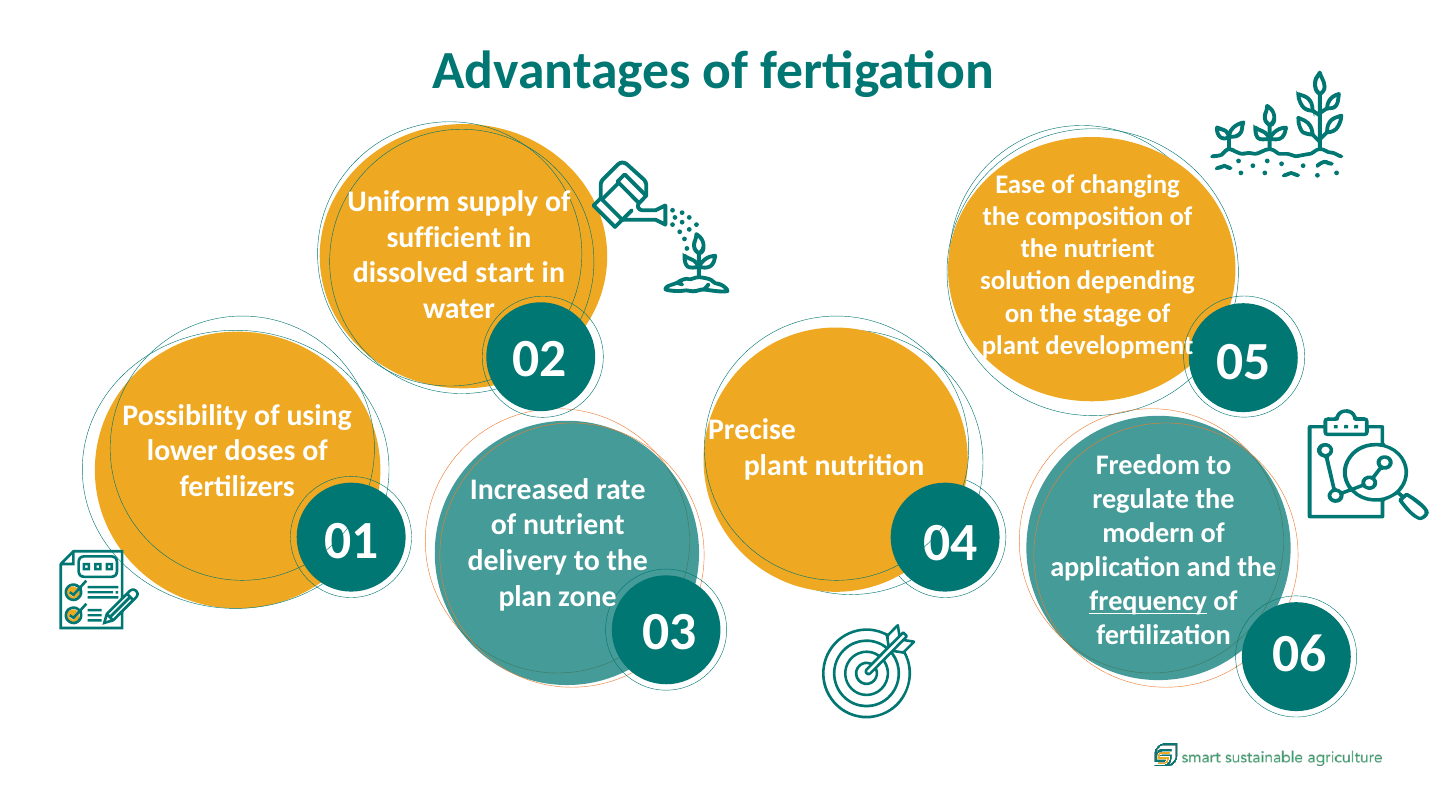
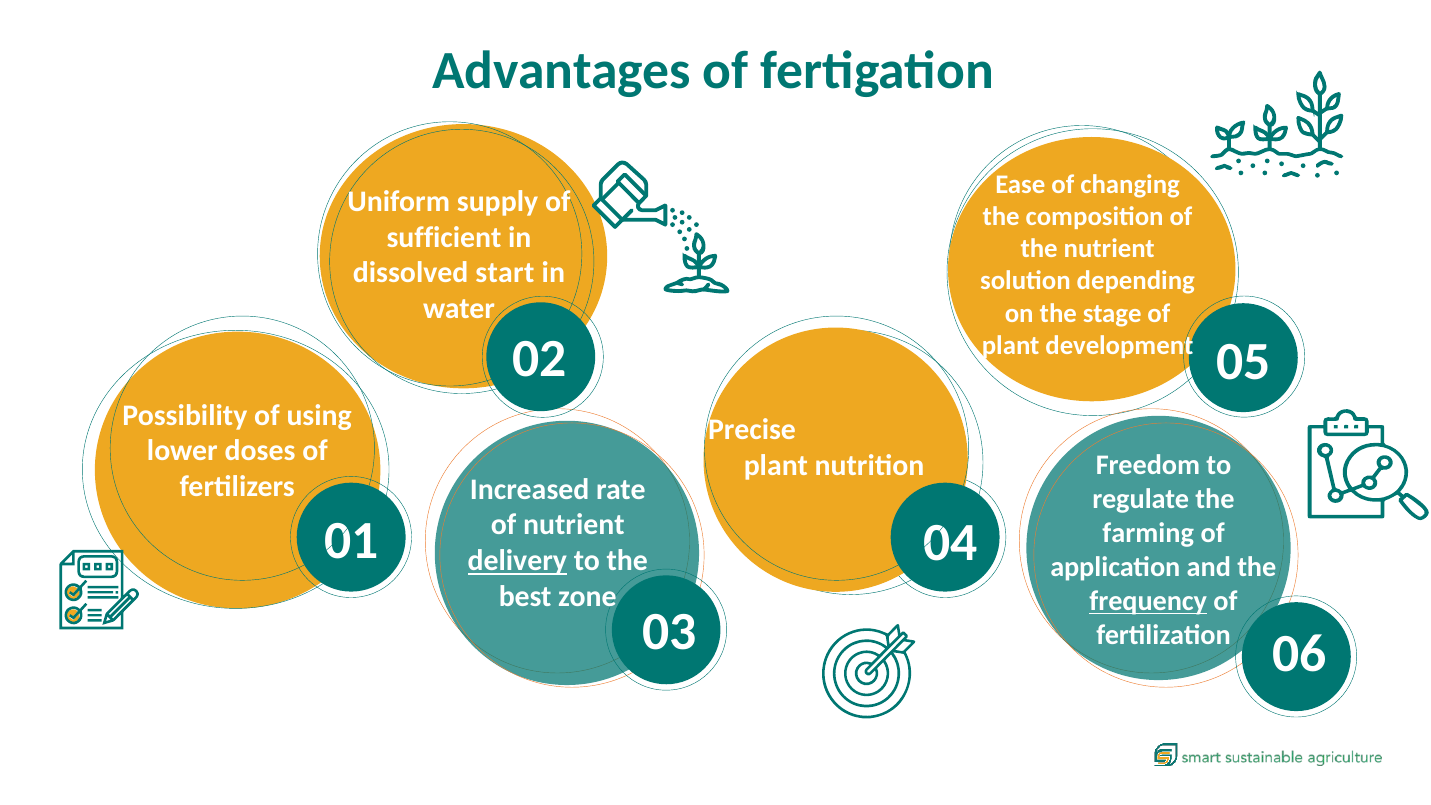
modern: modern -> farming (1148, 533)
delivery underline: none -> present (517, 561)
plan: plan -> best (525, 597)
